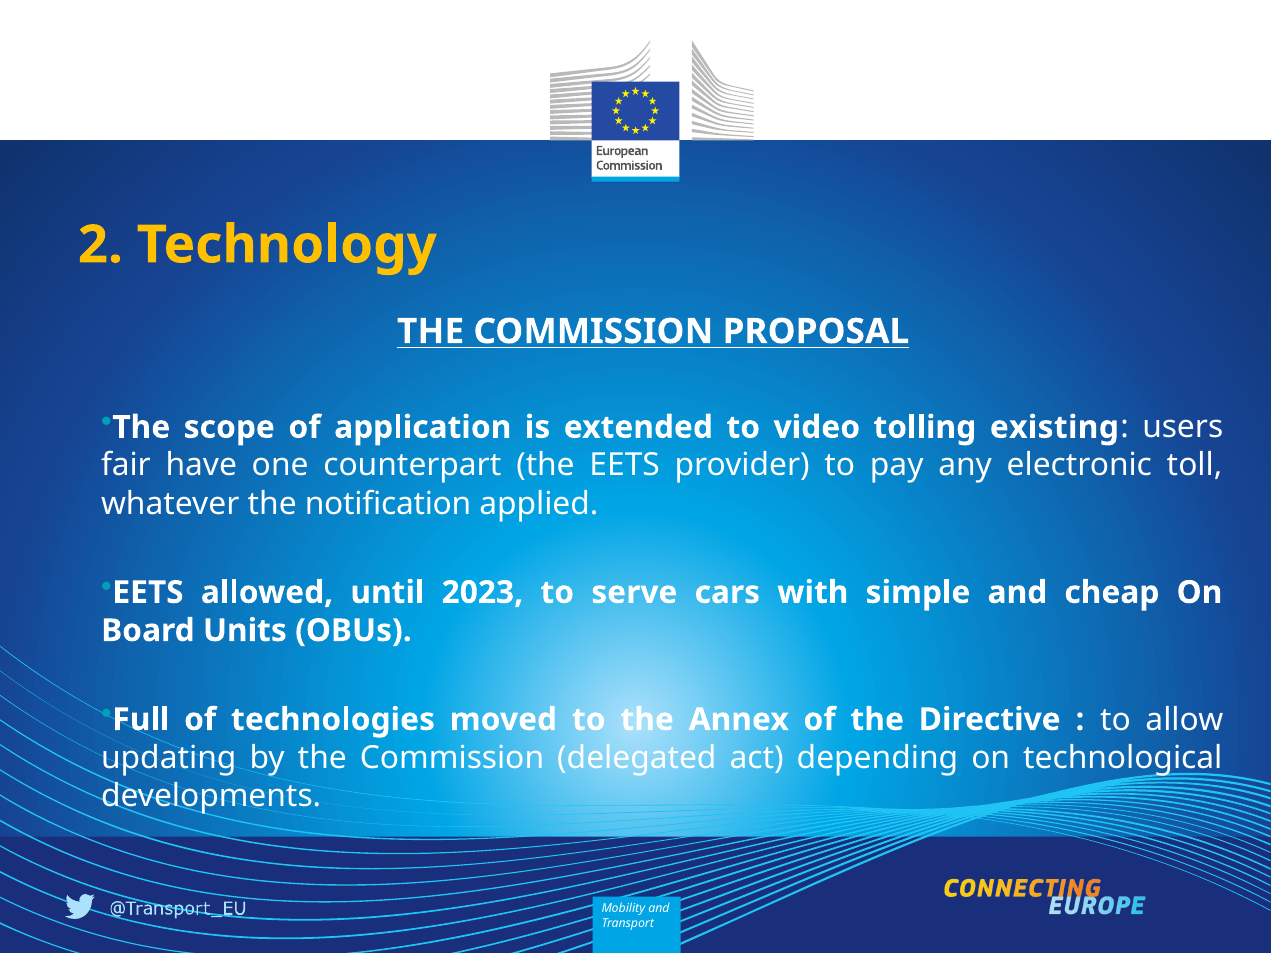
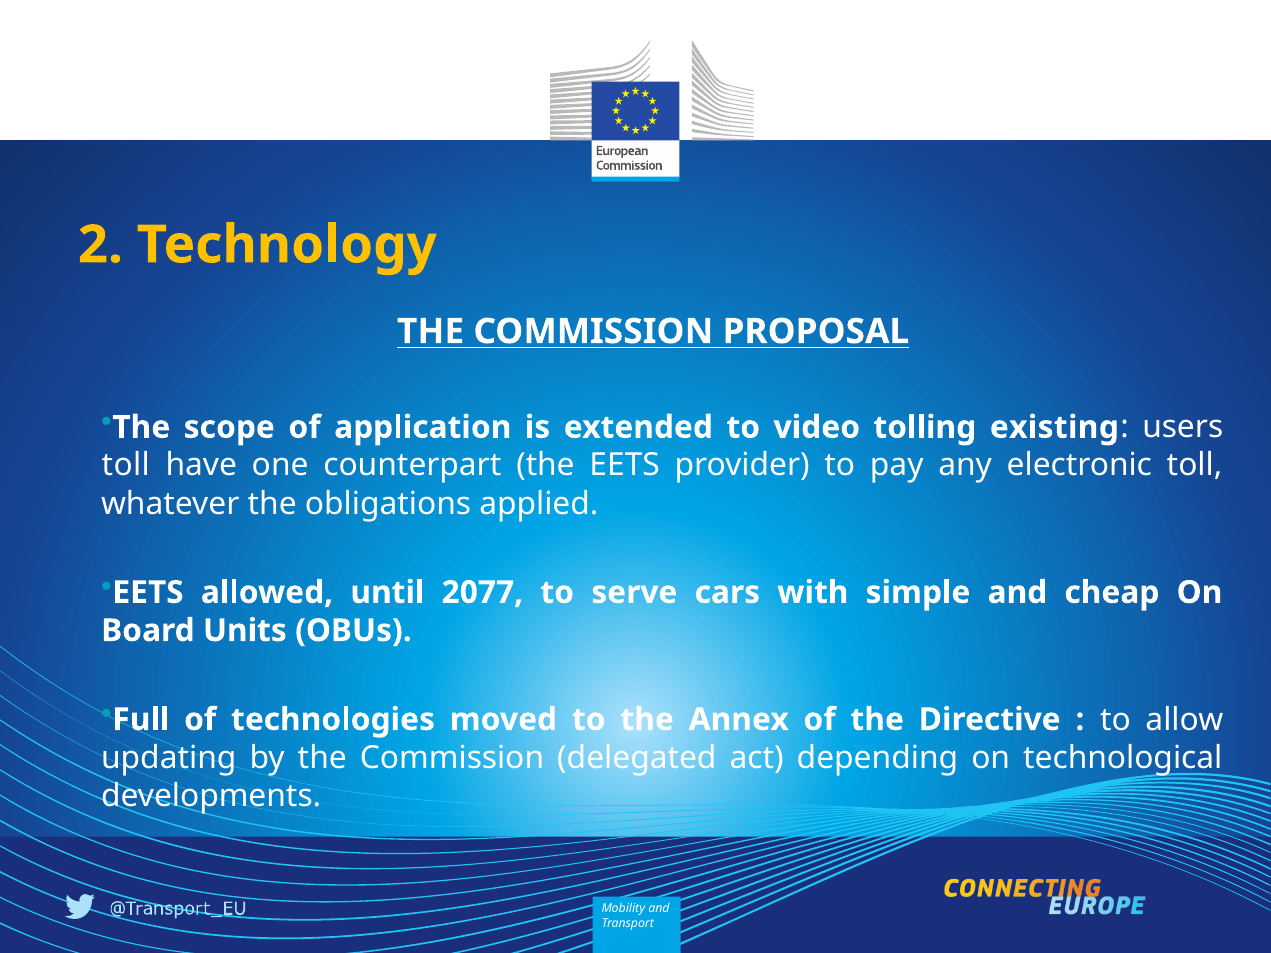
fair: fair -> toll (126, 466)
notification: notification -> obligations (388, 504)
2023: 2023 -> 2077 (482, 593)
